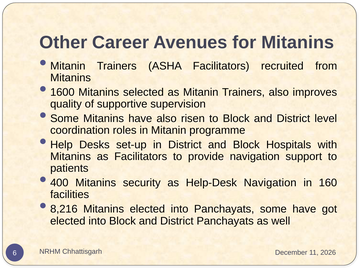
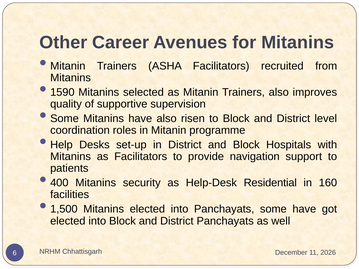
1600: 1600 -> 1590 (62, 92)
Help-Desk Navigation: Navigation -> Residential (270, 183)
8,216: 8,216 -> 1,500 (64, 209)
